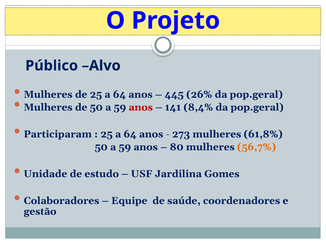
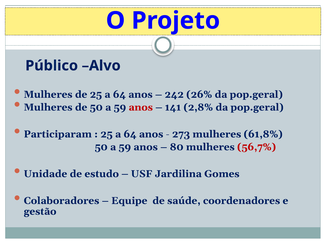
445: 445 -> 242 (174, 95)
8,4%: 8,4% -> 2,8% (198, 107)
56,7% colour: orange -> red (257, 147)
